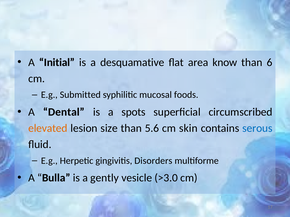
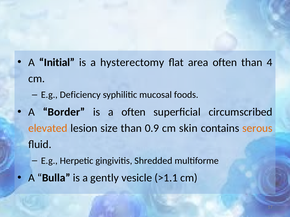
desquamative: desquamative -> hysterectomy (132, 62)
area know: know -> often (225, 62)
6: 6 -> 4 (270, 62)
Submitted: Submitted -> Deficiency (80, 95)
Dental: Dental -> Border (64, 112)
a spots: spots -> often (134, 112)
5.6: 5.6 -> 0.9 (152, 128)
serous colour: blue -> orange (257, 128)
Disorders: Disorders -> Shredded (153, 161)
>3.0: >3.0 -> >1.1 (166, 178)
